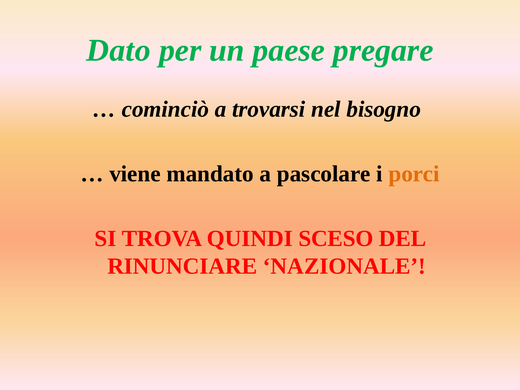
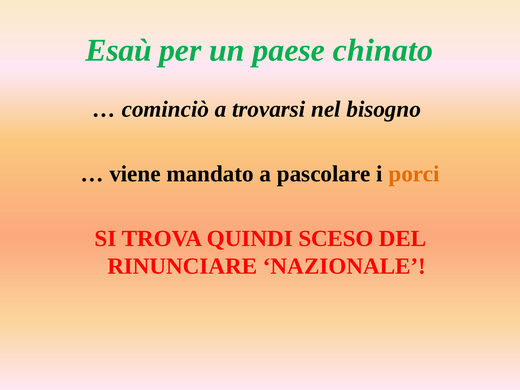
Dato: Dato -> Esaù (119, 50)
pregare: pregare -> chinato (383, 50)
